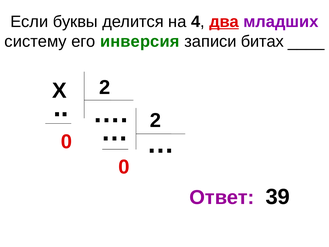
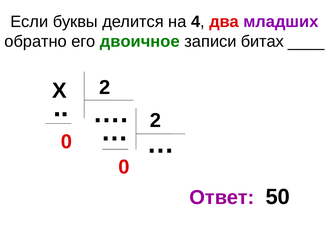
два underline: present -> none (224, 22)
систему: систему -> обратно (36, 41)
инверсия: инверсия -> двоичное (140, 41)
39: 39 -> 50 (278, 197)
